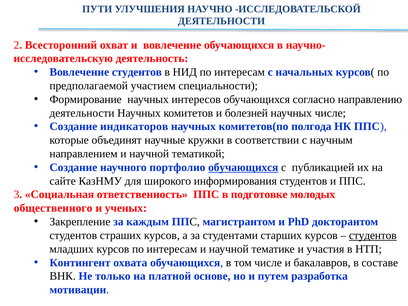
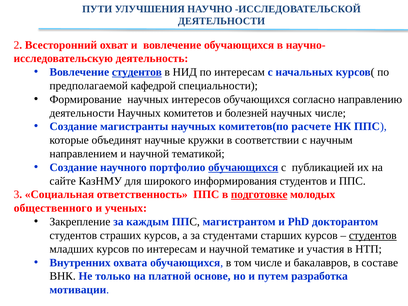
студентов underline: none -> present (137, 72)
участием: участием -> кафедрой (153, 86)
индикаторов: индикаторов -> магистранты (134, 127)
полгода: полгода -> расчете (311, 127)
подготовке underline: none -> present (259, 195)
Контингент: Контингент -> Внутренних (80, 263)
